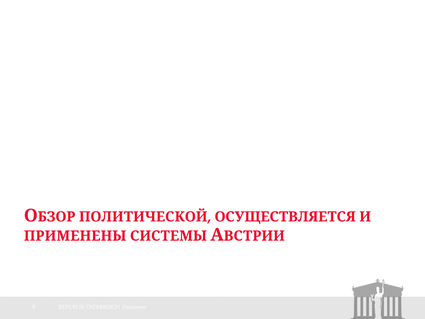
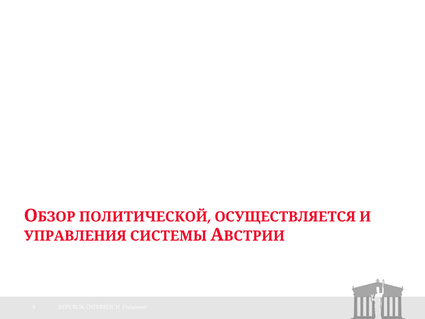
ПРИМЕНЕНЫ: ПРИМЕНЕНЫ -> УПРАВЛЕНИЯ (75, 236)
